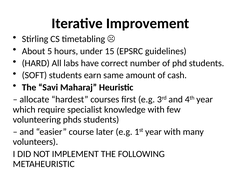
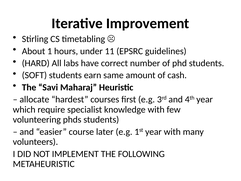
5: 5 -> 1 (50, 51)
15: 15 -> 11 (110, 51)
